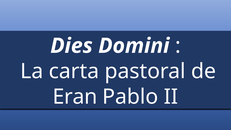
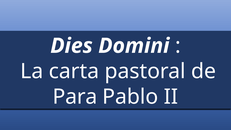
Eran: Eran -> Para (75, 97)
